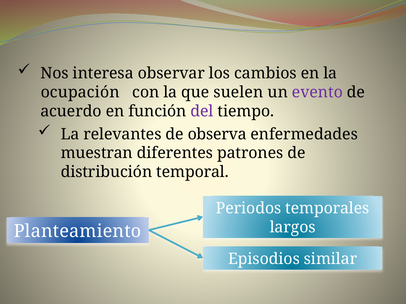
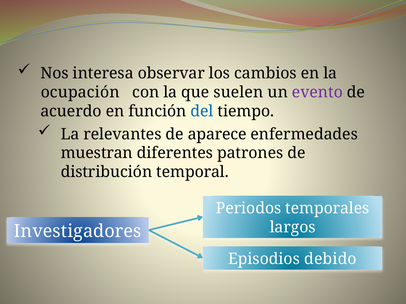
del colour: purple -> blue (202, 111)
observa: observa -> aparece (217, 134)
Planteamiento: Planteamiento -> Investigadores (78, 232)
similar: similar -> debido (330, 260)
